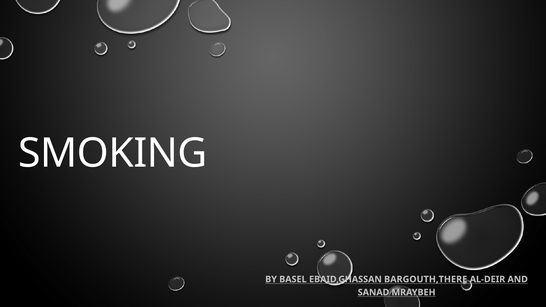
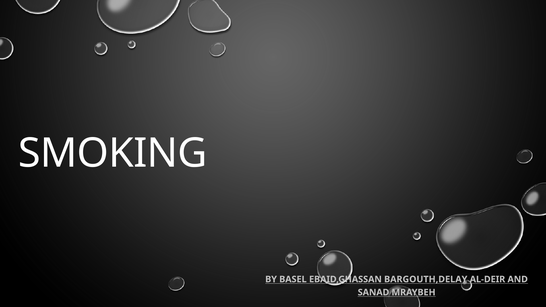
BARGOUTH,THERE: BARGOUTH,THERE -> BARGOUTH,DELAY (426, 279)
